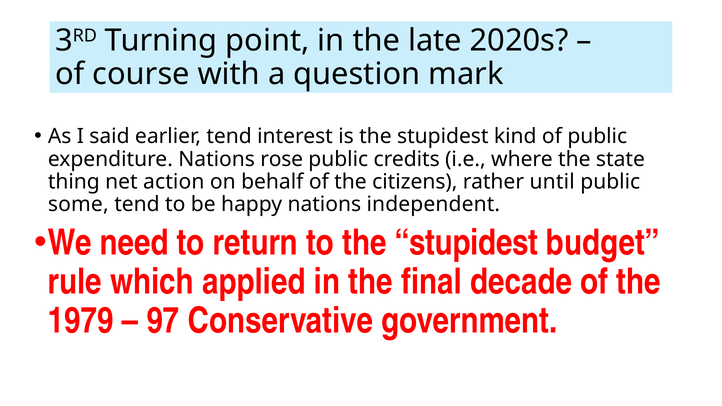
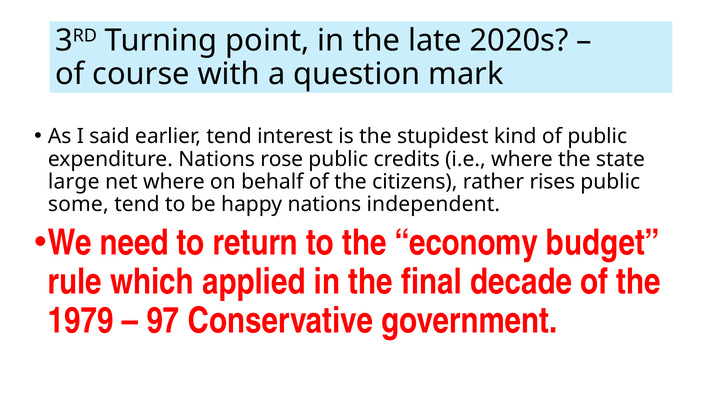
thing: thing -> large (74, 182)
net action: action -> where (174, 182)
until: until -> rises (552, 182)
to the stupidest: stupidest -> economy (466, 243)
